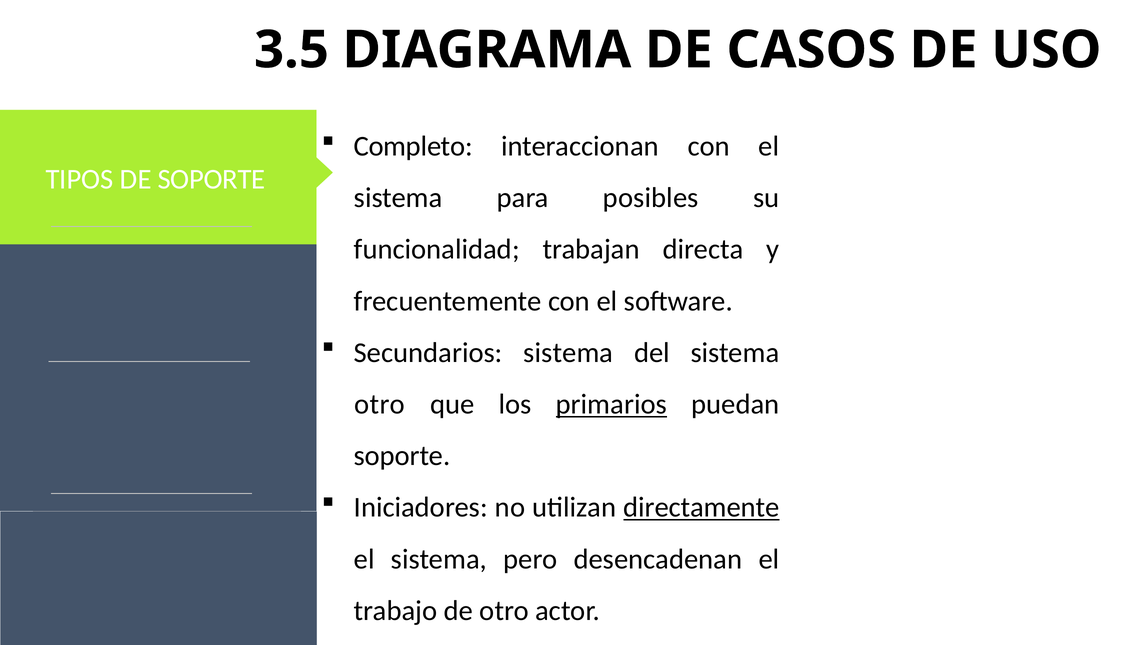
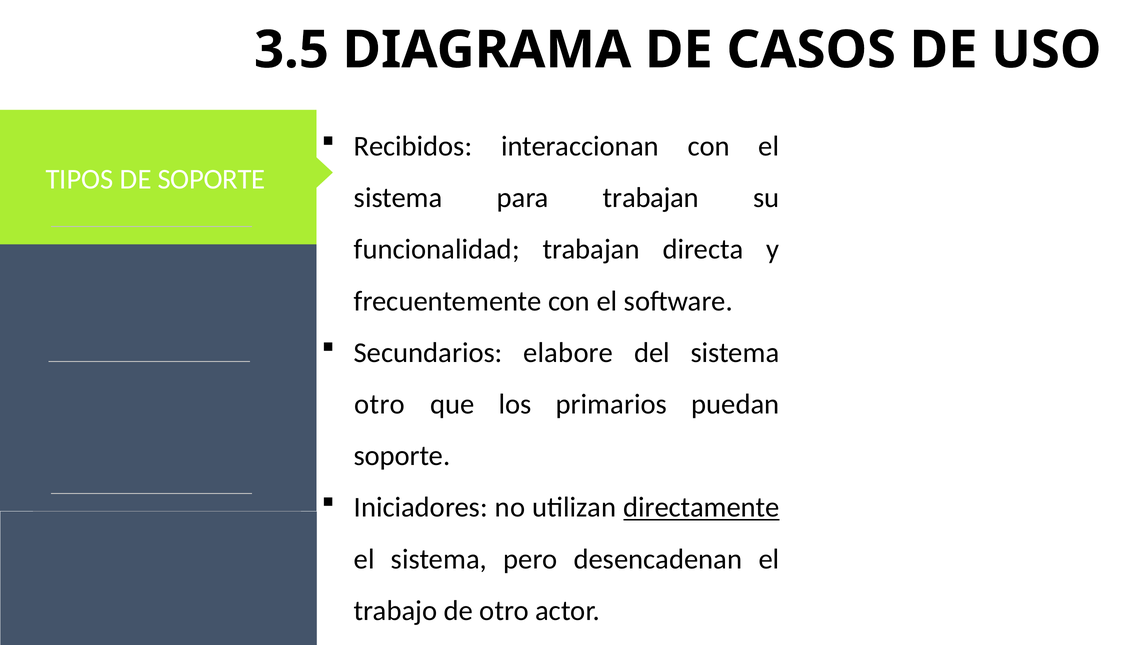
Completo: Completo -> Recibidos (413, 146)
para posibles: posibles -> trabajan (651, 198)
Secundarios sistema: sistema -> elabore (568, 352)
primarios underline: present -> none (611, 404)
